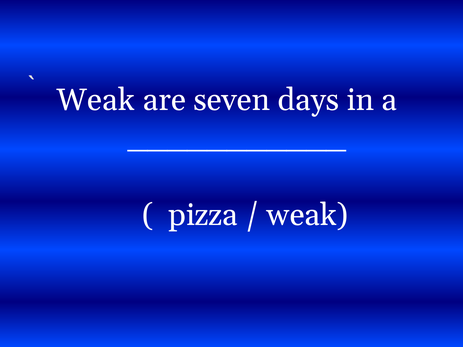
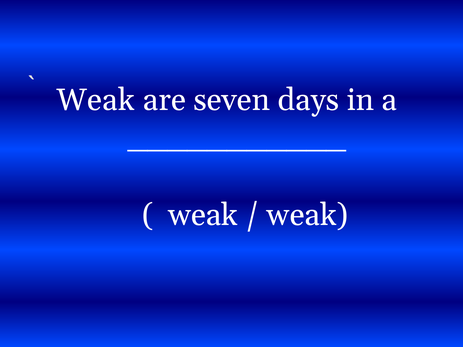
pizza: pizza -> weak (203, 215)
